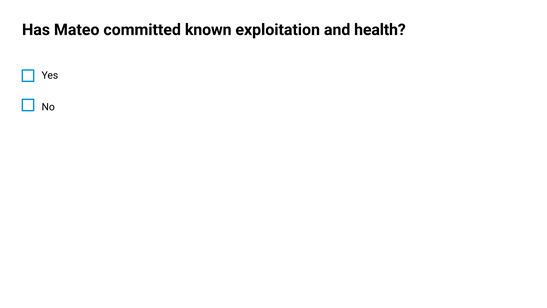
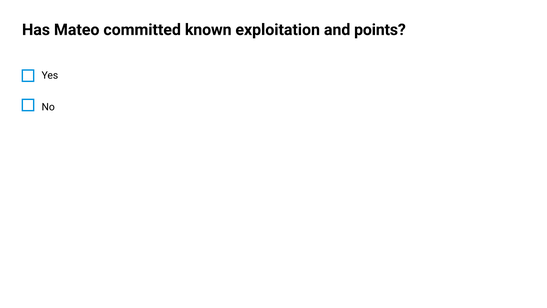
health: health -> points (380, 30)
